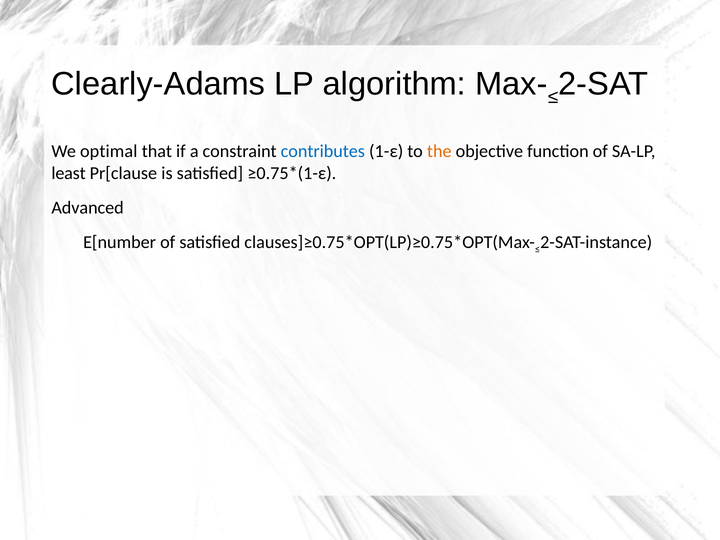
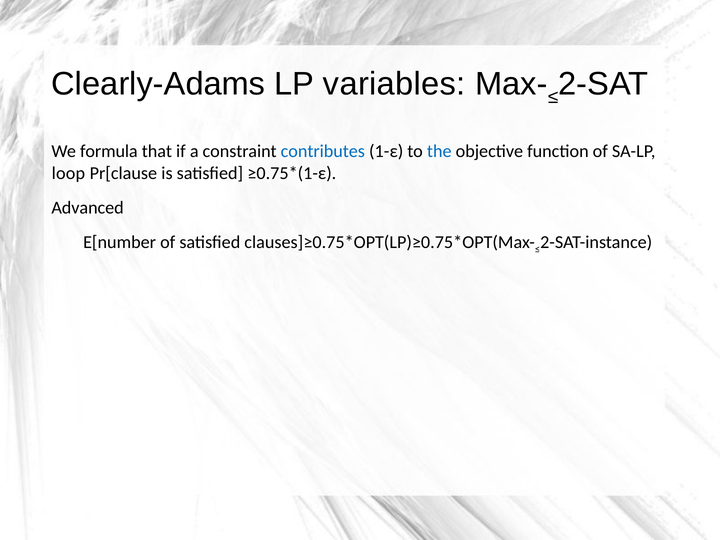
algorithm: algorithm -> variables (394, 84)
optimal: optimal -> formula (109, 151)
the colour: orange -> blue (439, 151)
least: least -> loop (68, 173)
